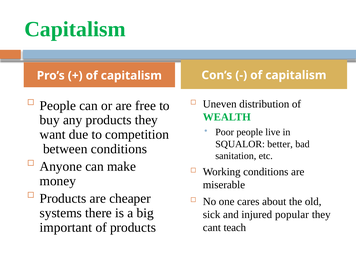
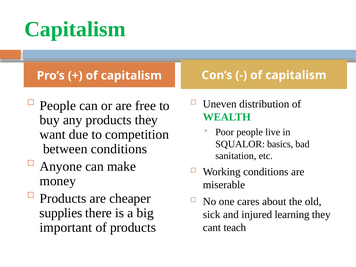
better: better -> basics (280, 144)
systems: systems -> supplies (61, 213)
popular: popular -> learning (292, 214)
